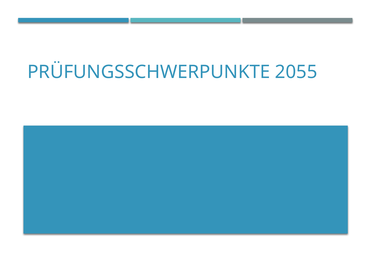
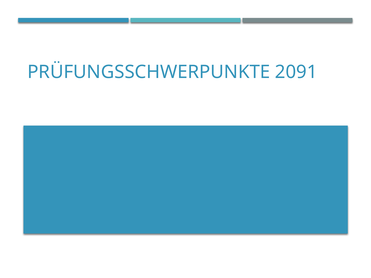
2055: 2055 -> 2091 (296, 72)
